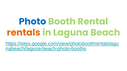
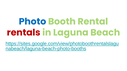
rentals colour: orange -> red (24, 33)
